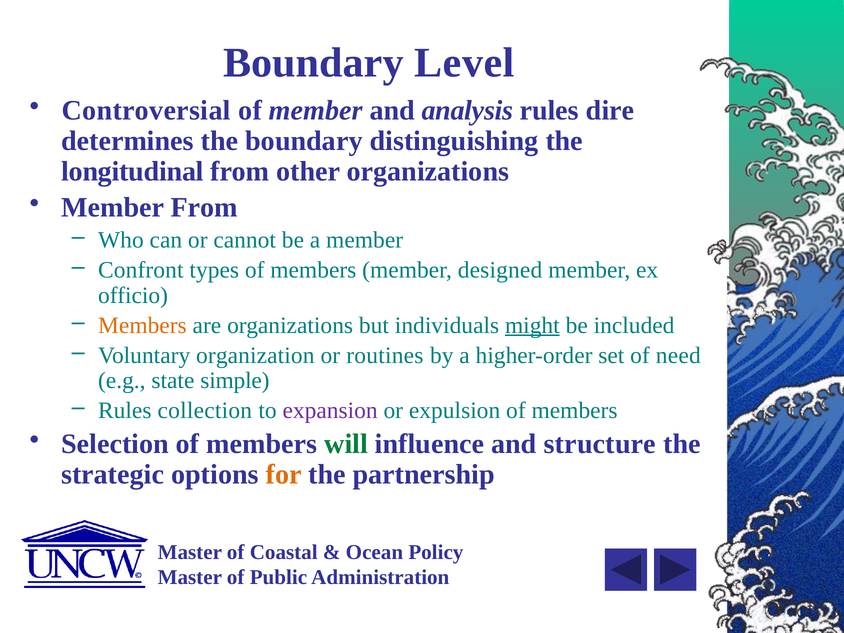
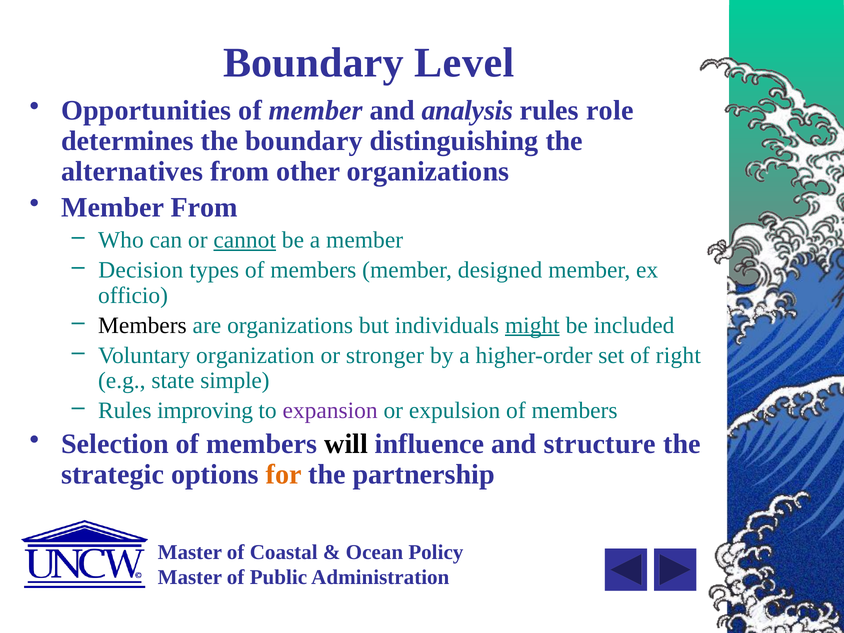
Controversial: Controversial -> Opportunities (146, 111)
dire: dire -> role (610, 111)
longitudinal: longitudinal -> alternatives (132, 171)
cannot underline: none -> present (245, 240)
Confront: Confront -> Decision (141, 270)
Members colour: orange -> black (142, 325)
routines: routines -> stronger (385, 355)
need: need -> right (678, 355)
collection: collection -> improving (205, 411)
will colour: green -> black (346, 444)
